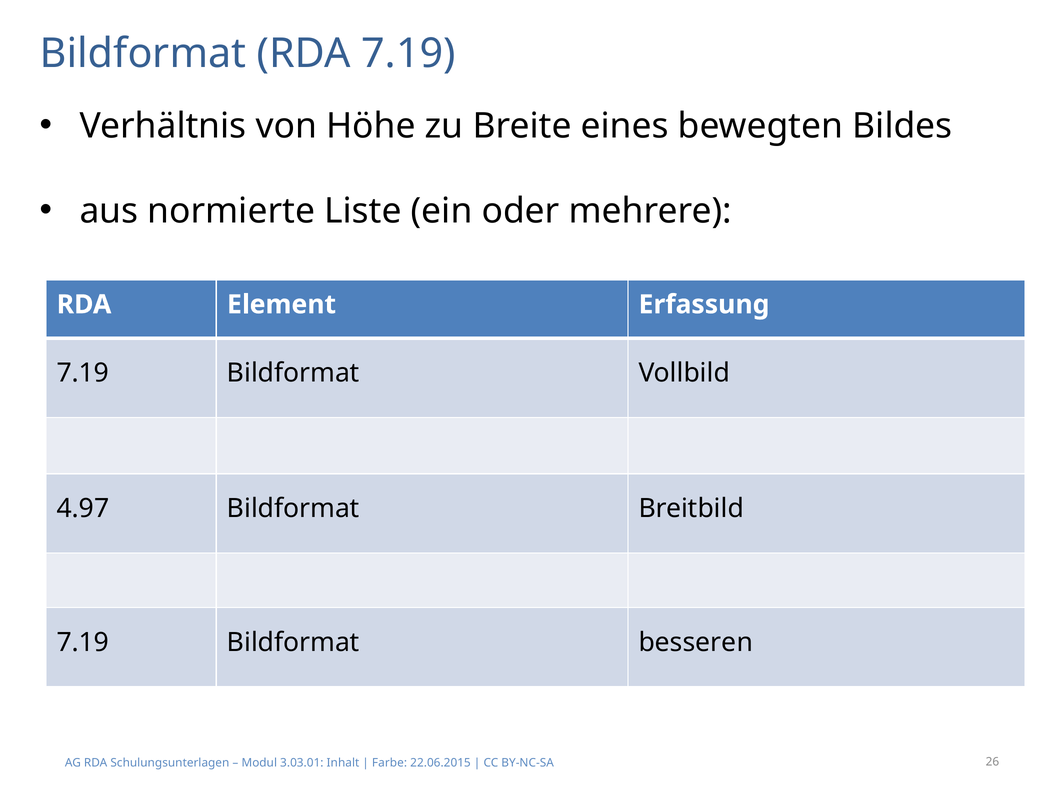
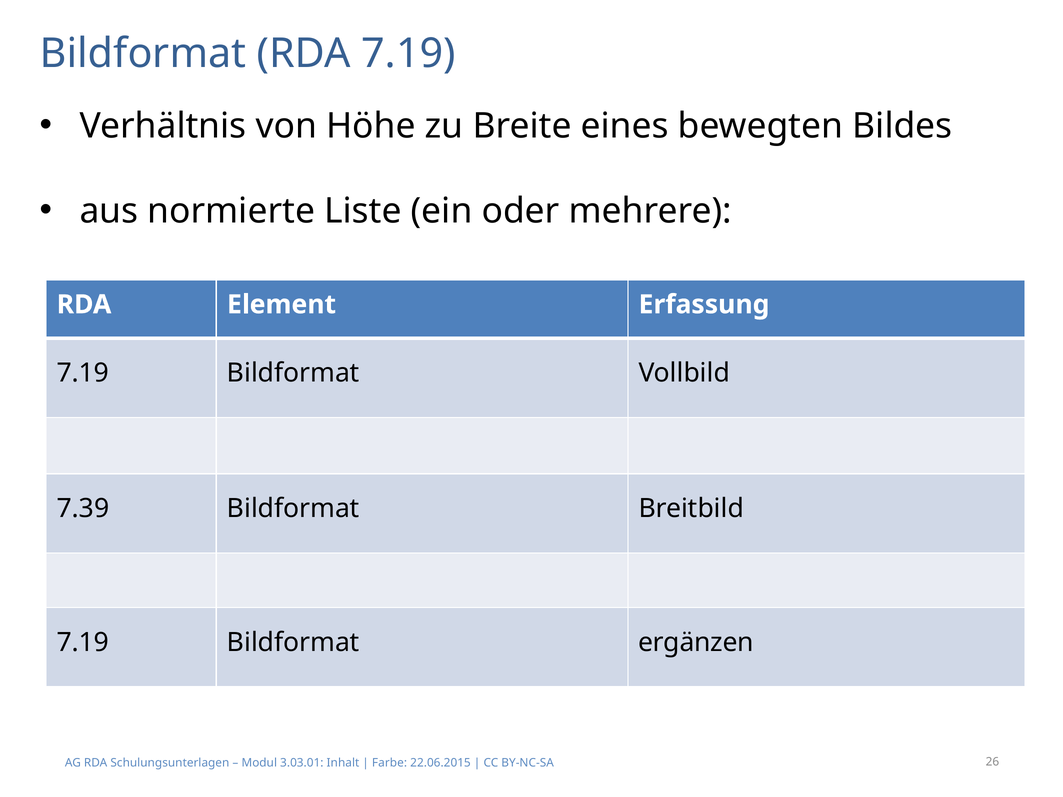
4.97: 4.97 -> 7.39 (83, 509)
besseren: besseren -> ergänzen (696, 643)
